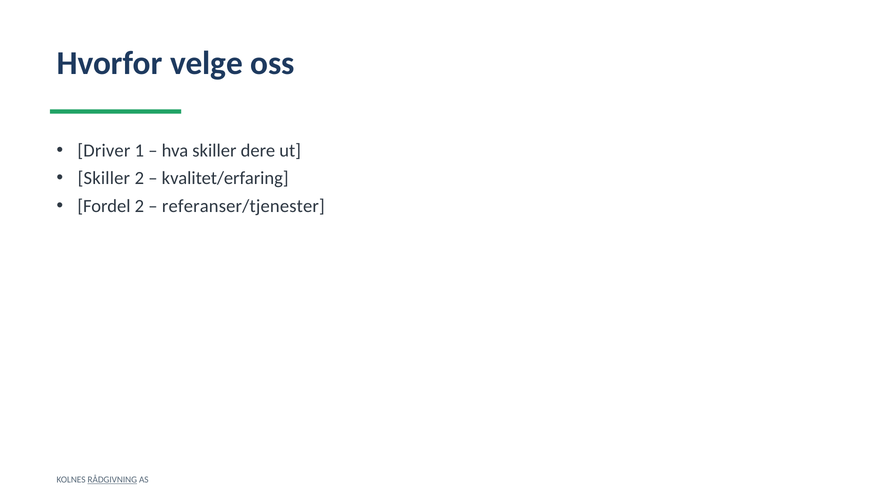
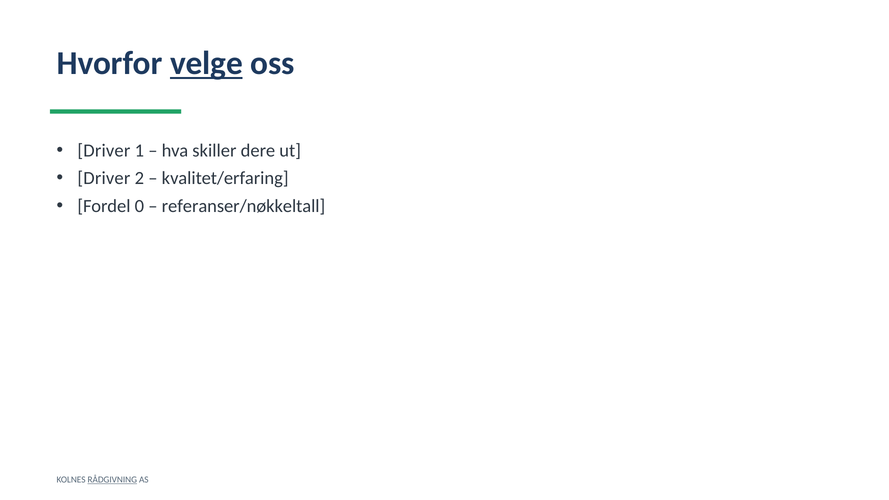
velge underline: none -> present (206, 63)
Skiller: Skiller -> Driver (104, 178)
Fordel 2: 2 -> 0 (139, 206)
referanser/tjenester: referanser/tjenester -> referanser/nøkkeltall (243, 206)
